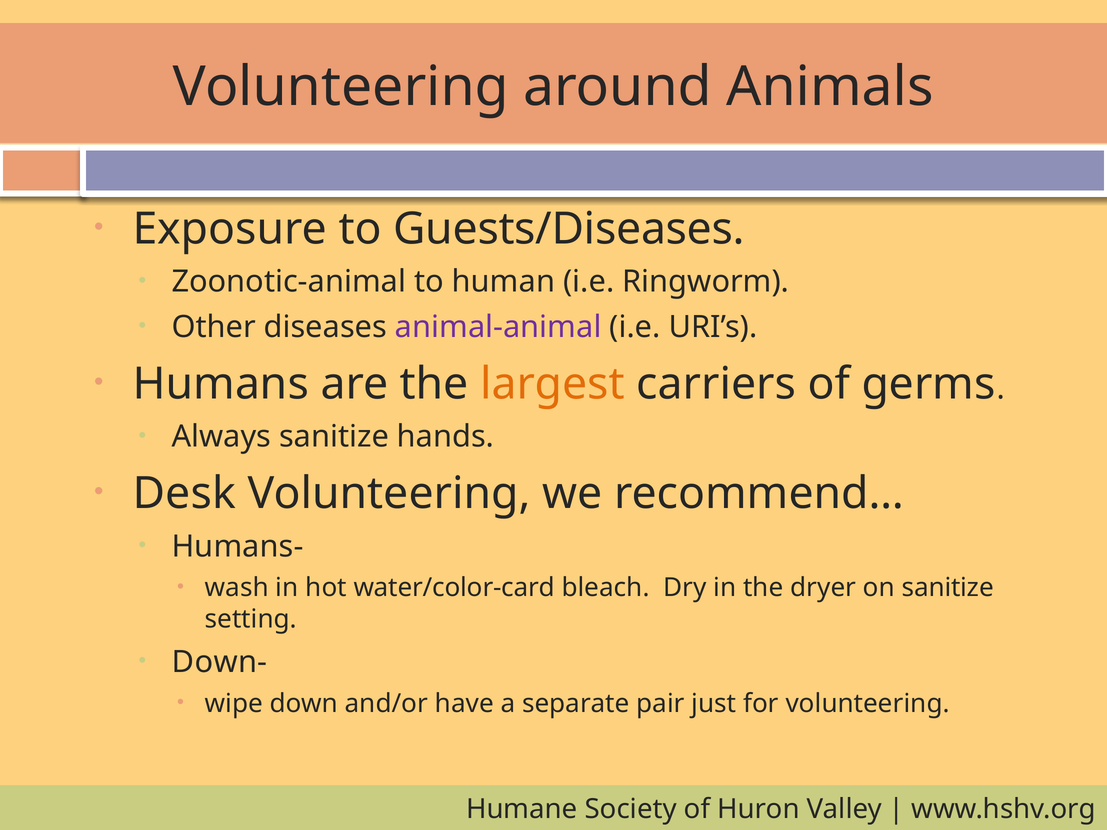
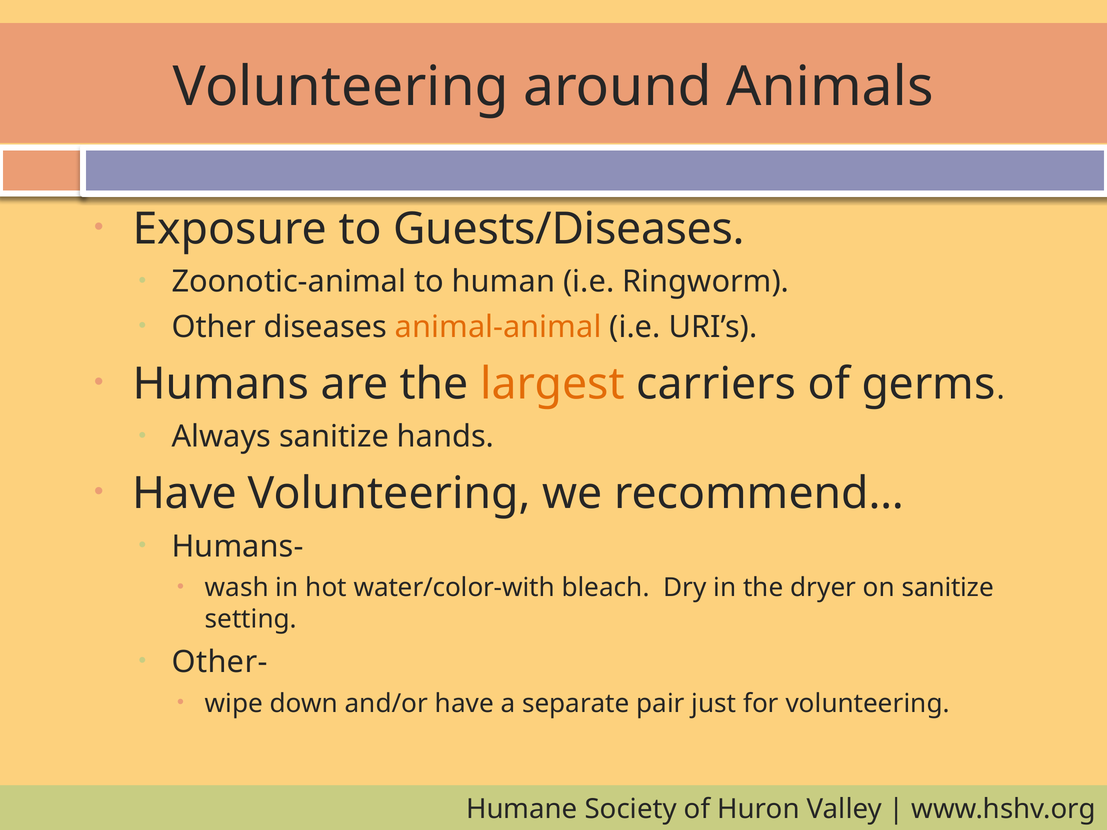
animal-animal colour: purple -> orange (498, 327)
Desk: Desk -> Have (185, 494)
water/color-card: water/color-card -> water/color-with (454, 588)
Down-: Down- -> Other- (220, 662)
